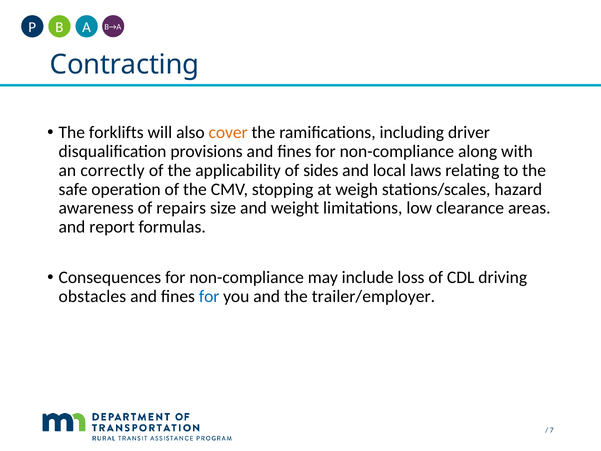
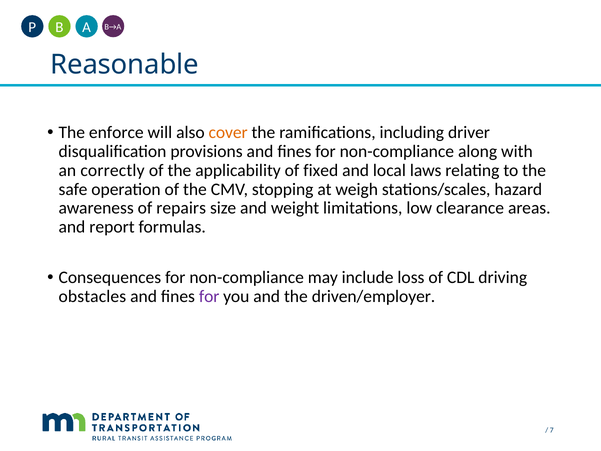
Contracting: Contracting -> Reasonable (125, 65)
forklifts: forklifts -> enforce (116, 132)
sides: sides -> fixed (321, 170)
for colour: blue -> purple (209, 296)
trailer/employer: trailer/employer -> driven/employer (374, 296)
